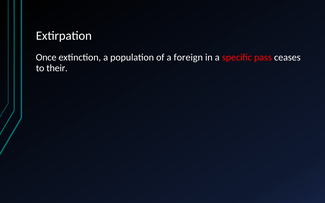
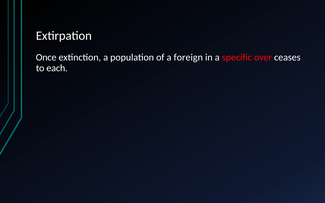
pass: pass -> over (263, 57)
their: their -> each (57, 68)
